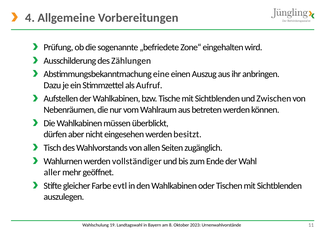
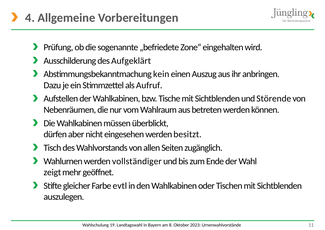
Zählungen: Zählungen -> Aufgeklärt (131, 61)
eine: eine -> kein (161, 74)
Zwischen: Zwischen -> Störende (274, 99)
aller: aller -> zeigt (52, 173)
